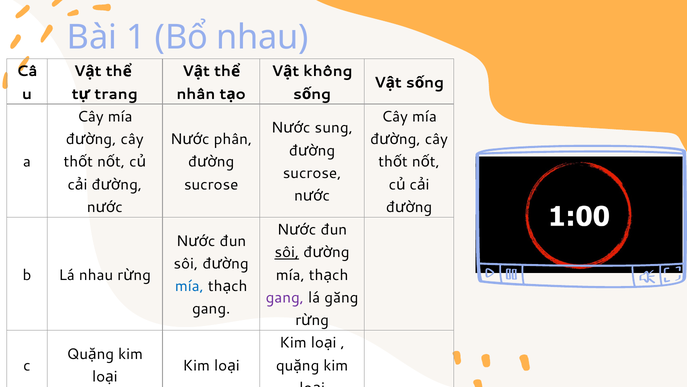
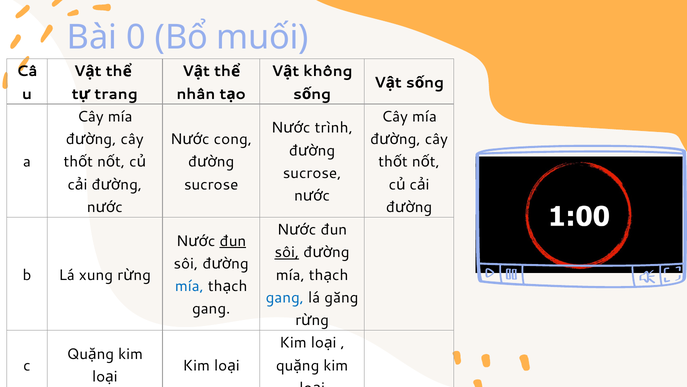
1: 1 -> 0 (136, 37)
Bổ nhau: nhau -> muối (262, 37)
sung: sung -> trình (334, 128)
phân: phân -> cong (233, 139)
đun underline: none -> present (233, 241)
Lá nhau: nhau -> xung (96, 275)
gang colour: purple -> blue (285, 297)
